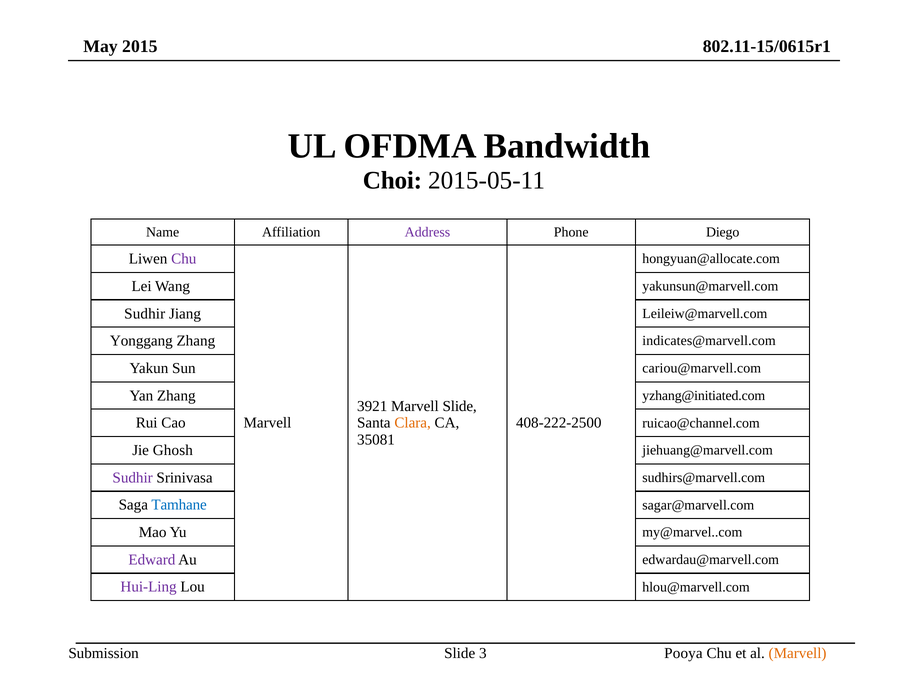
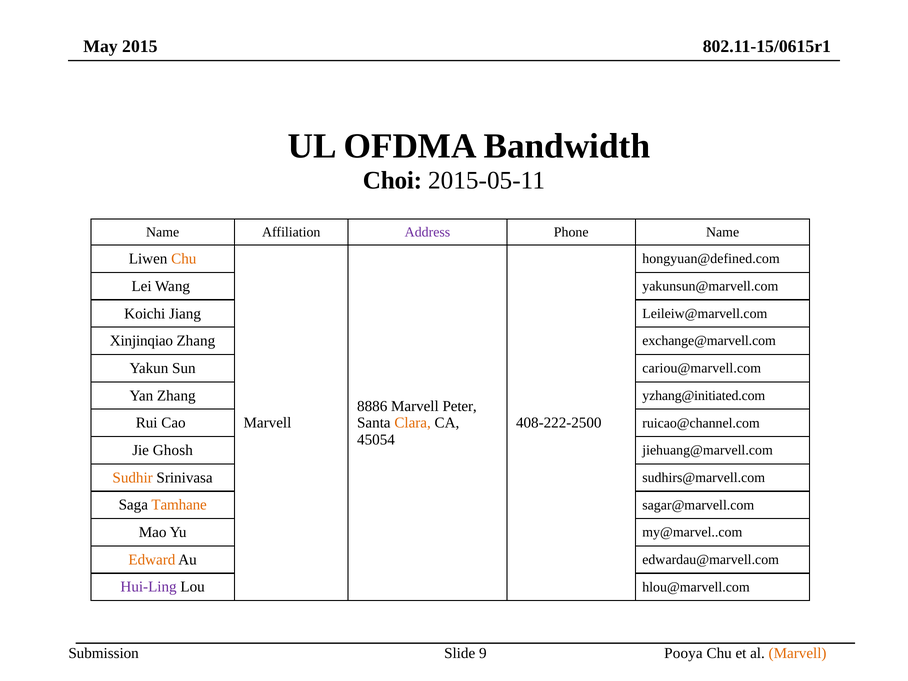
Phone Diego: Diego -> Name (723, 232)
Chu colour: purple -> orange (184, 259)
hongyuan@allocate.com: hongyuan@allocate.com -> hongyuan@defined.com (711, 259)
Sudhir: Sudhir -> Koichi (145, 314)
Yonggang: Yonggang -> Xinjinqiao (141, 341)
indicates@marvell.com: indicates@marvell.com -> exchange@marvell.com (709, 341)
3921: 3921 -> 8886 (372, 406)
Marvell Slide: Slide -> Peter (460, 406)
35081: 35081 -> 45054 (376, 440)
Sudhir colour: purple -> orange (133, 478)
Tamhane colour: blue -> orange (179, 505)
Edward colour: purple -> orange (152, 560)
3: 3 -> 9 (483, 653)
